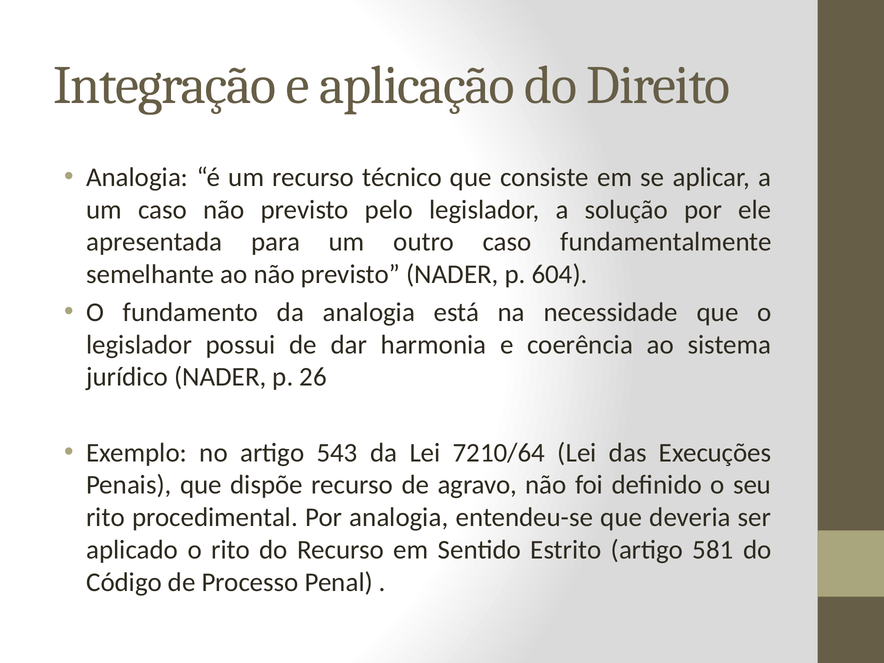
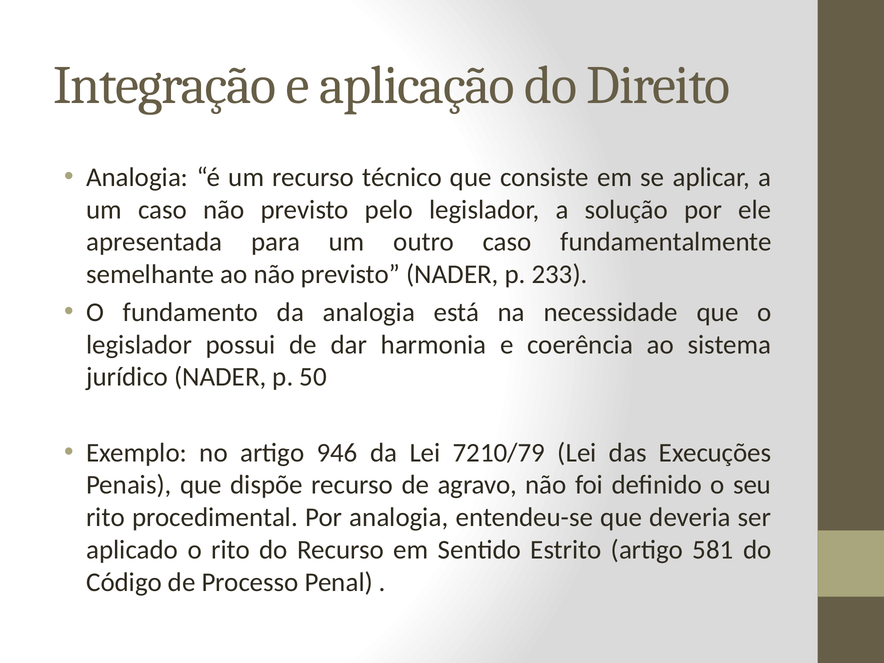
604: 604 -> 233 (560, 274)
26: 26 -> 50 (313, 377)
543: 543 -> 946 (337, 453)
7210/64: 7210/64 -> 7210/79 (499, 453)
